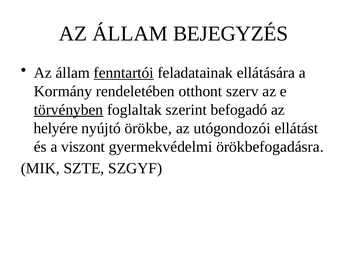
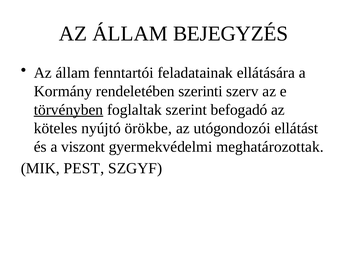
fenntartói underline: present -> none (124, 73)
otthont: otthont -> szerinti (200, 91)
helyére: helyére -> köteles (56, 128)
örökbefogadásra: örökbefogadásra -> meghatározottak (270, 147)
SZTE: SZTE -> PEST (84, 168)
